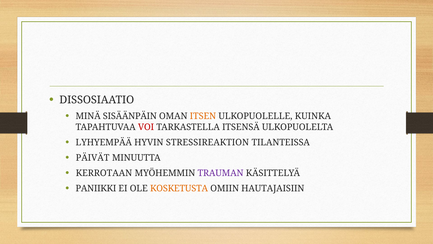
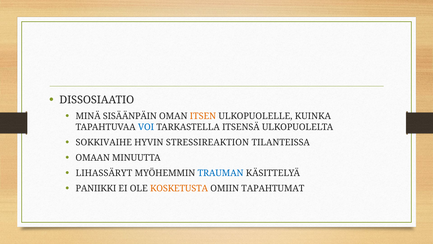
VOI colour: red -> blue (146, 127)
LYHYEMPÄÄ: LYHYEMPÄÄ -> SOKKIVAIHE (104, 142)
PÄIVÄT: PÄIVÄT -> OMAAN (93, 158)
KERROTAAN: KERROTAAN -> LIHASSÄRYT (104, 173)
TRAUMAN colour: purple -> blue (221, 173)
HAUTAJAISIIN: HAUTAJAISIIN -> TAPAHTUMAT (273, 188)
